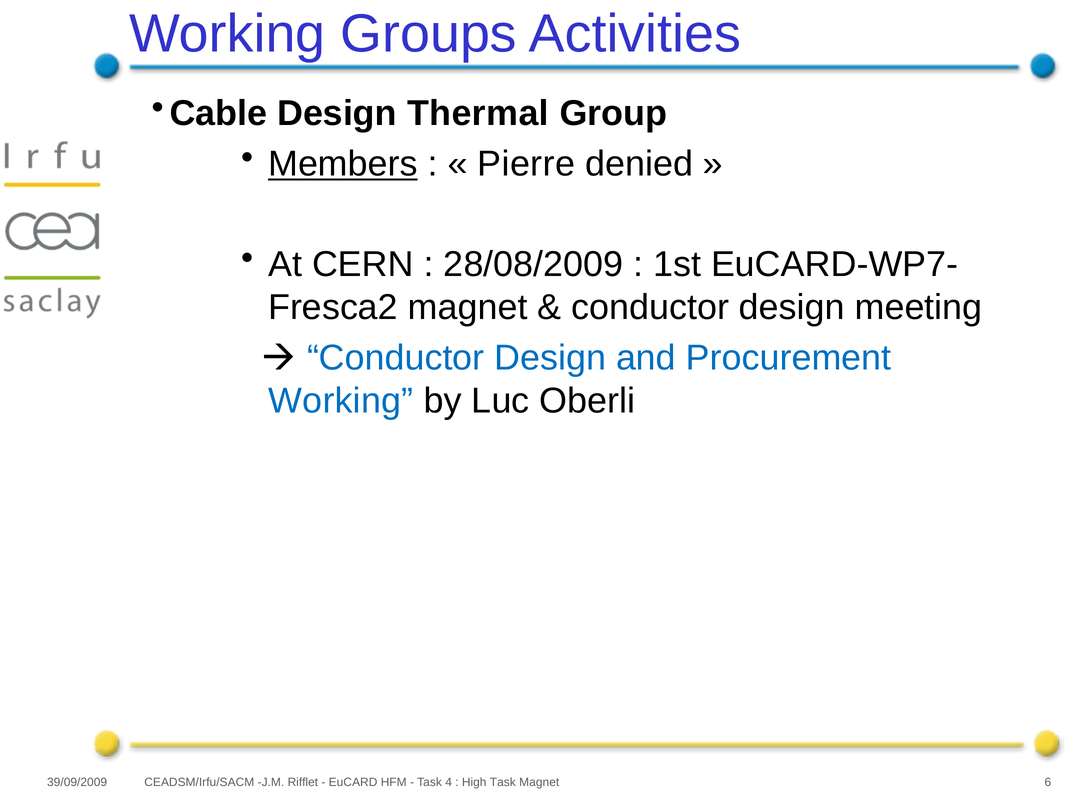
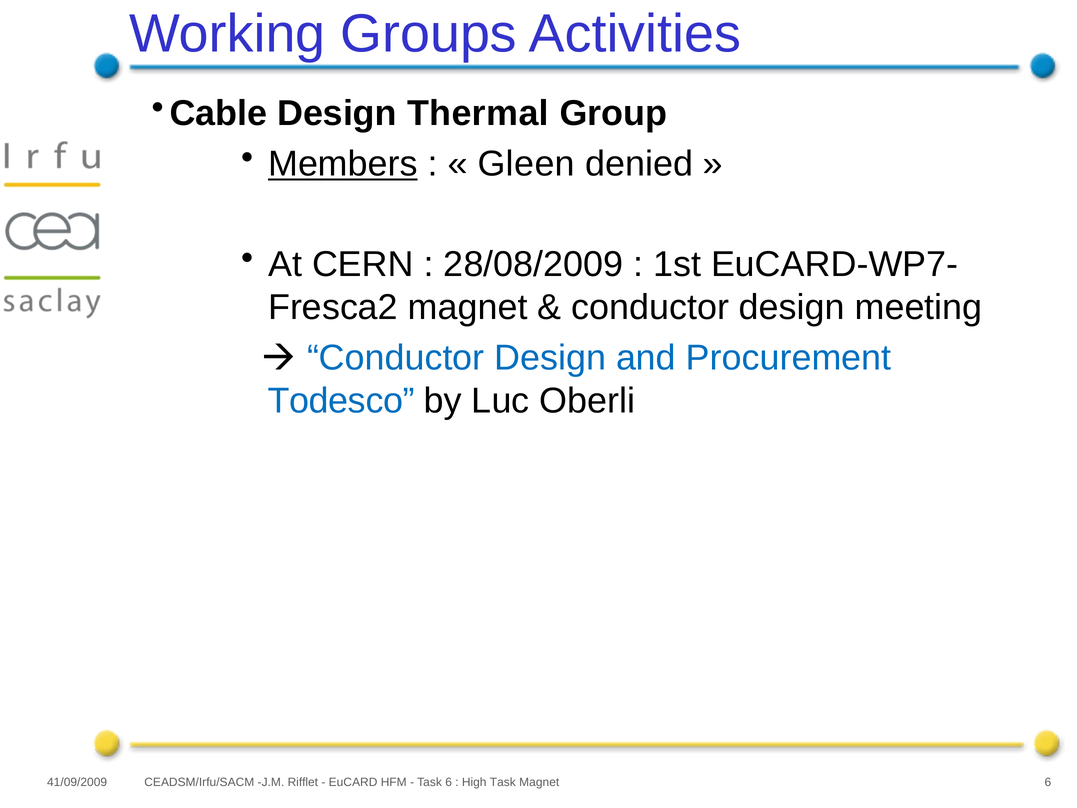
Pierre: Pierre -> Gleen (526, 164)
Working: Working -> Todesco (341, 401)
39/09/2009: 39/09/2009 -> 41/09/2009 (77, 782)
Task 4: 4 -> 6 (449, 782)
